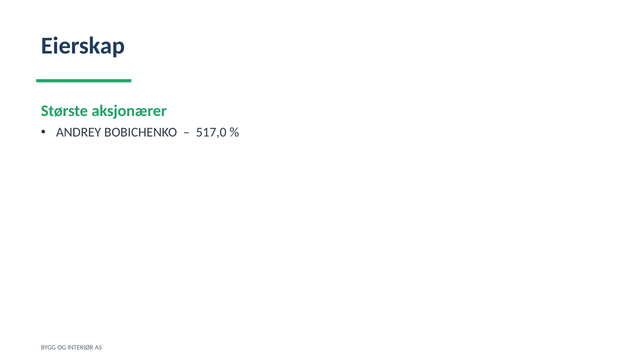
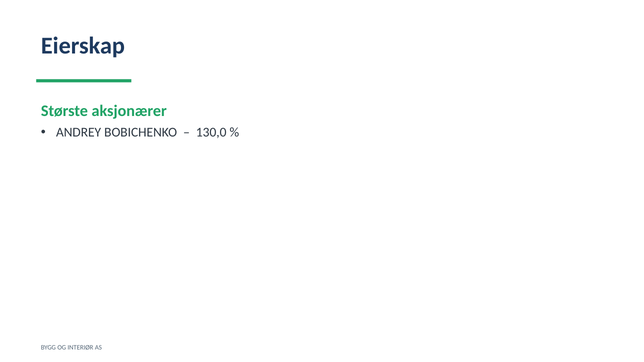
517,0: 517,0 -> 130,0 (211, 132)
